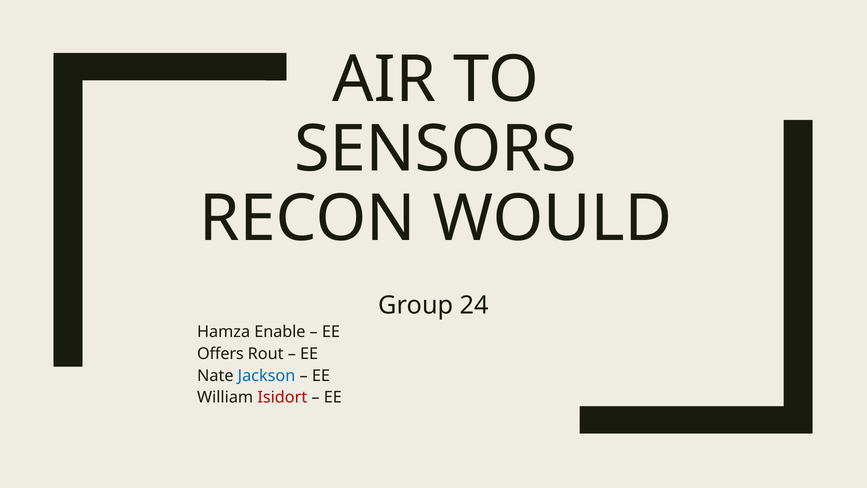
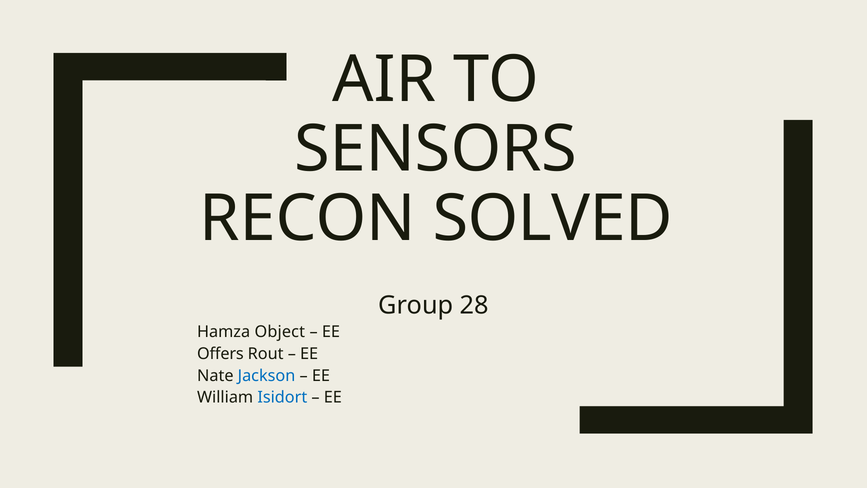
WOULD: WOULD -> SOLVED (553, 218)
24: 24 -> 28 (474, 305)
Enable: Enable -> Object (280, 332)
Isidort colour: red -> blue (282, 397)
